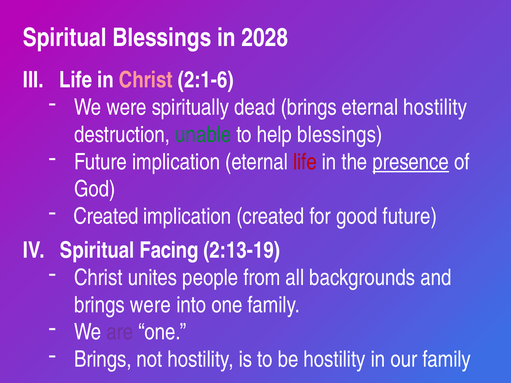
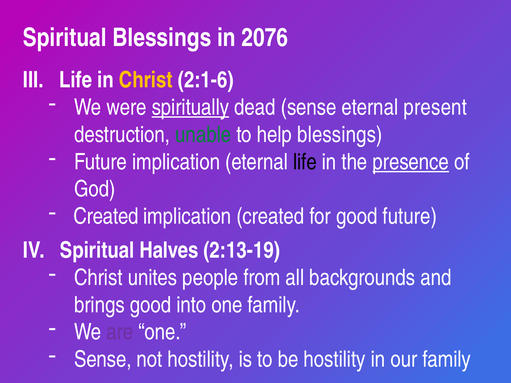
2028: 2028 -> 2076 (265, 38)
Christ colour: pink -> yellow (146, 80)
spiritually underline: none -> present (190, 107)
dead brings: brings -> sense (309, 107)
eternal hostility: hostility -> present (435, 107)
life colour: red -> black (305, 162)
Facing: Facing -> Halves (169, 251)
brings were: were -> good (151, 305)
Brings: Brings -> Sense (103, 360)
